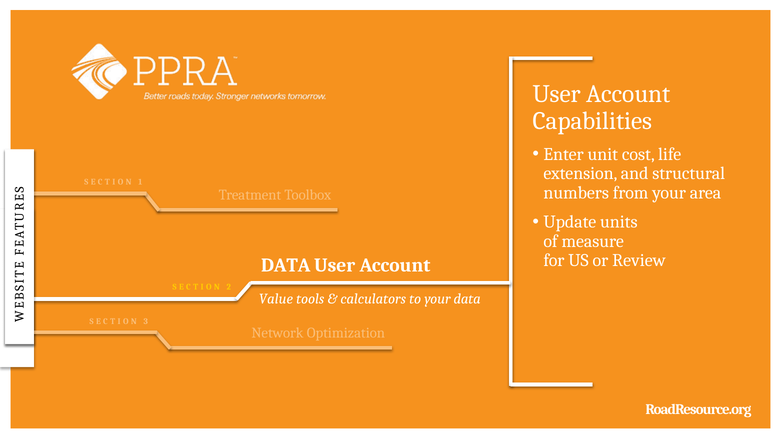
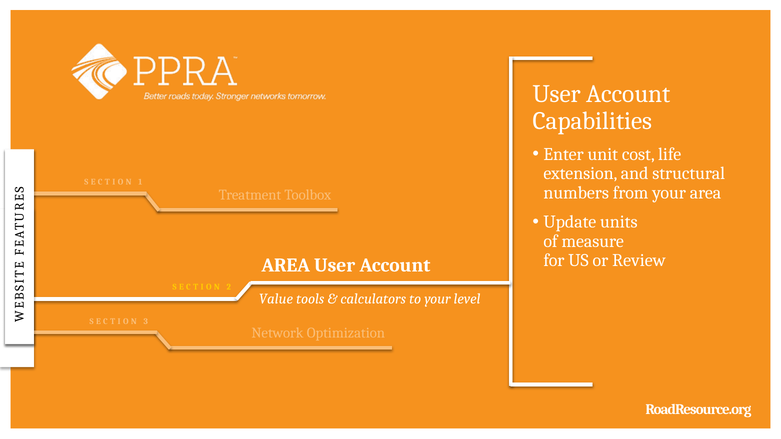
DATA: DATA -> AREA (286, 266)
your data: data -> level (467, 299)
